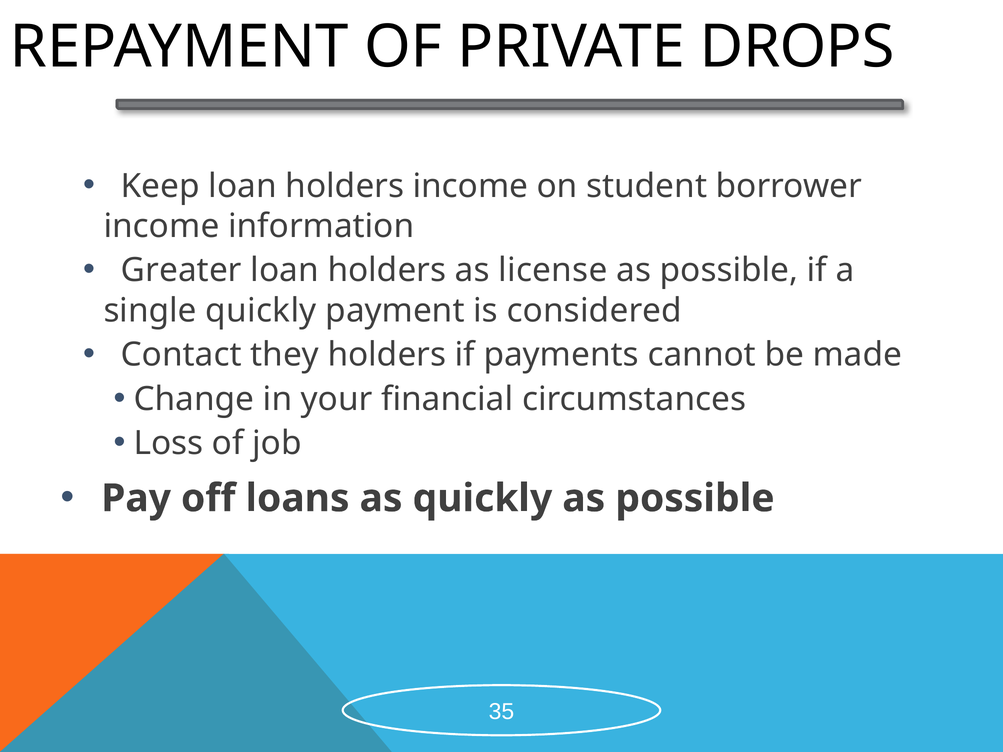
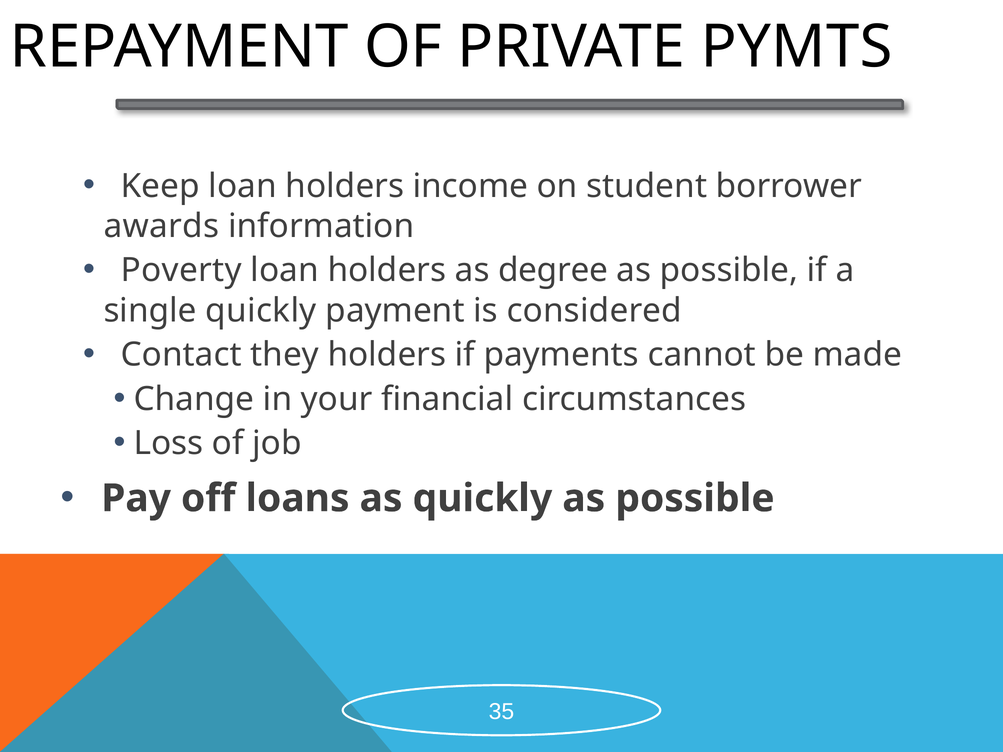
DROPS: DROPS -> PYMTS (797, 47)
income: income -> awards (161, 226)
Greater: Greater -> Poverty (181, 271)
license: license -> degree (553, 271)
